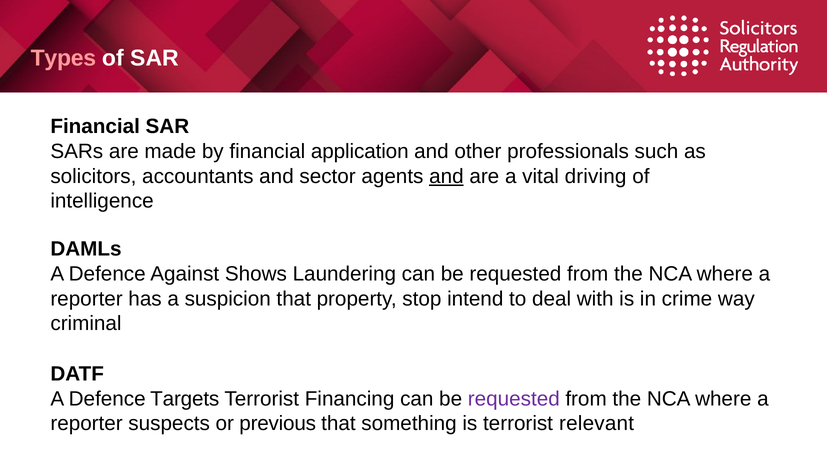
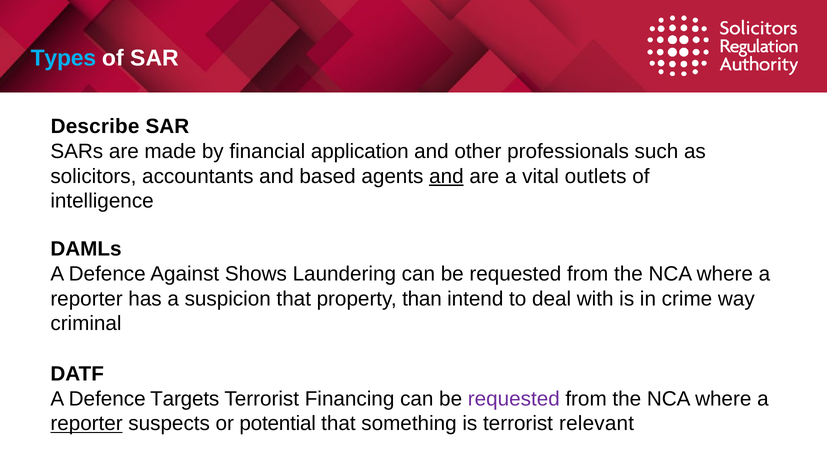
Types colour: pink -> light blue (63, 58)
Financial: Financial -> Describe (95, 127)
sector: sector -> based (328, 176)
driving: driving -> outlets (596, 176)
stop: stop -> than (422, 299)
reporter underline: none -> present (87, 424)
previous: previous -> potential (278, 424)
